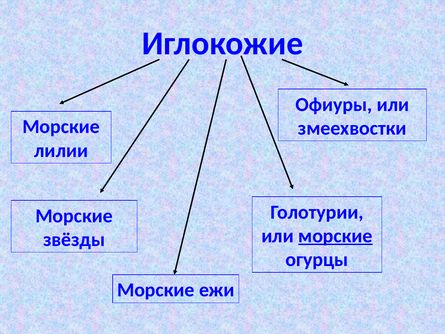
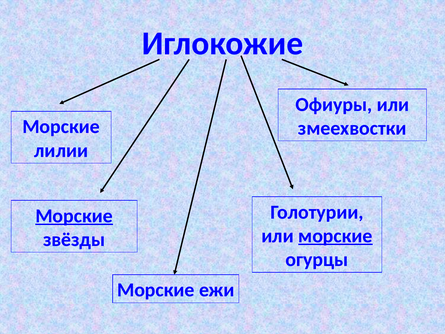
Морские underline: none -> present (74, 216)
